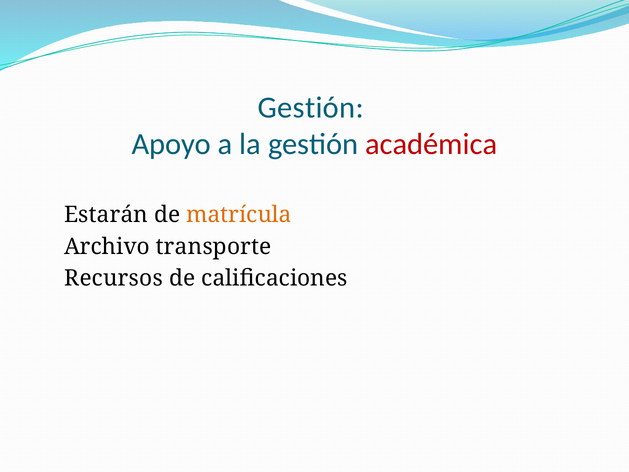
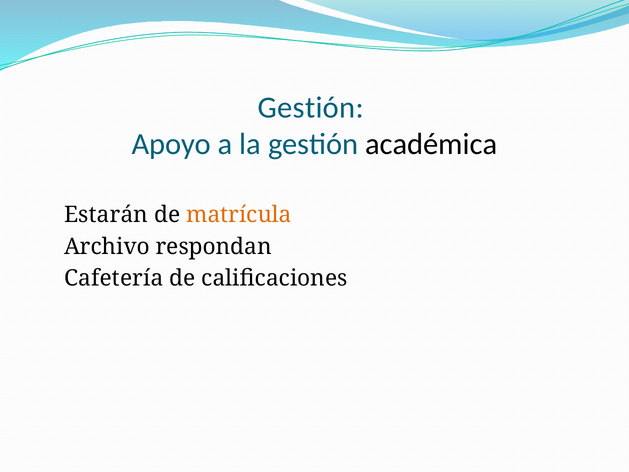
académica colour: red -> black (431, 144)
transporte: transporte -> respondan (214, 247)
Recursos: Recursos -> Cafetería (114, 278)
